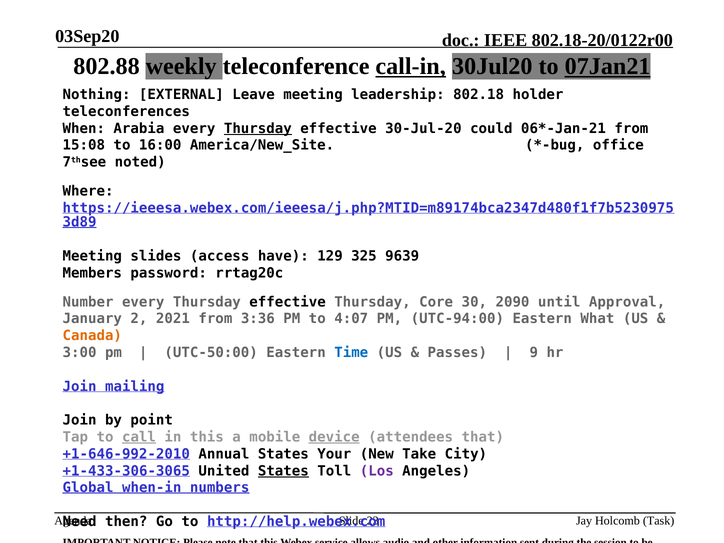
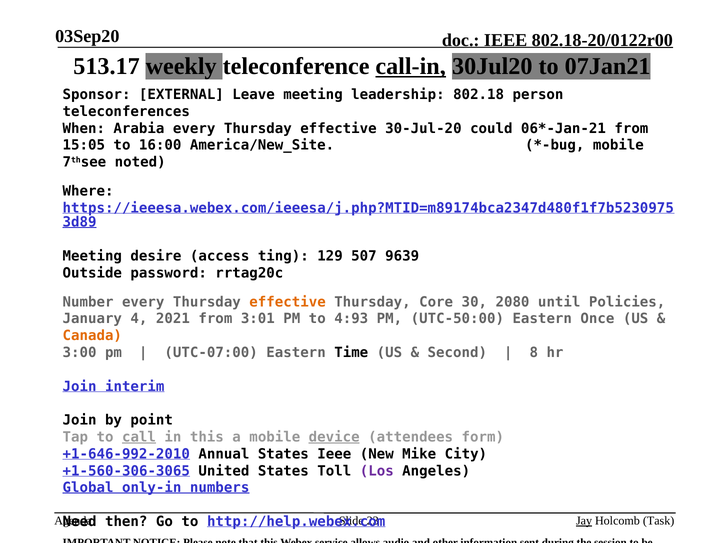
802.88: 802.88 -> 513.17 (107, 66)
07Jan21 underline: present -> none (608, 66)
Nothing: Nothing -> Sponsor (97, 95)
holder: holder -> person (538, 95)
Thursday underline: present -> none (258, 128)
15:08: 15:08 -> 15:05 (84, 145)
office: office -> mobile (618, 145)
slides: slides -> desire (156, 256)
have: have -> ting (283, 256)
325: 325 -> 507 (364, 256)
Members: Members -> Outside (92, 273)
effective colour: black -> orange (288, 302)
2090: 2090 -> 2080 (513, 302)
Approval: Approval -> Policies (627, 302)
2: 2 -> 4 (139, 319)
3:36: 3:36 -> 3:01 (258, 319)
4:07: 4:07 -> 4:93 (351, 319)
UTC-94:00: UTC-94:00 -> UTC-50:00 (457, 319)
What: What -> Once (597, 319)
UTC-50:00: UTC-50:00 -> UTC-07:00 (211, 353)
Time colour: blue -> black (351, 353)
Passes: Passes -> Second (457, 353)
9: 9 -> 8 (534, 353)
mailing: mailing -> interim (135, 386)
attendees that: that -> form (483, 437)
States Your: Your -> Ieee (334, 454)
Take: Take -> Mike (419, 454)
+1-433-306-3065: +1-433-306-3065 -> +1-560-306-3065 (126, 471)
States underline: present -> none (283, 471)
when-in: when-in -> only-in (152, 488)
Jay underline: none -> present (584, 521)
